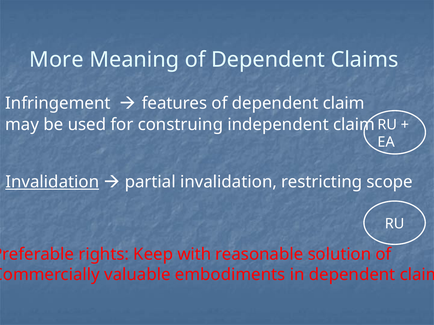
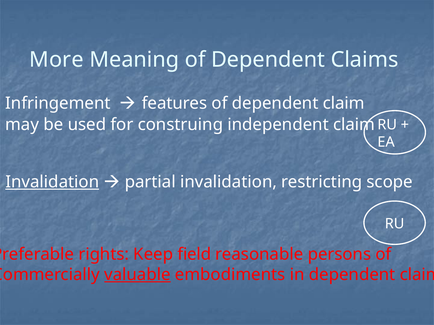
with: with -> field (194, 255)
solution: solution -> persons (339, 255)
valuable underline: none -> present (137, 275)
